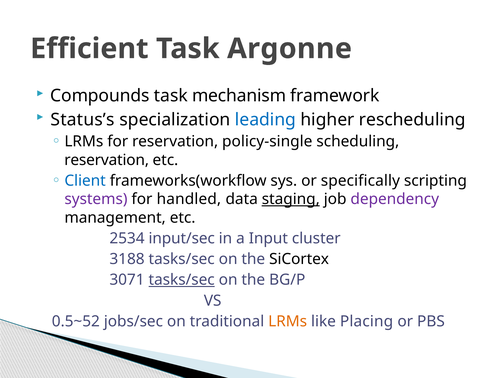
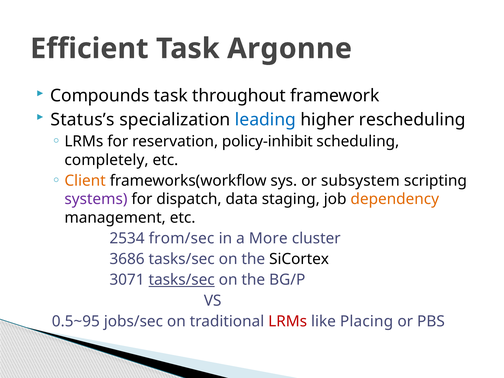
mechanism: mechanism -> throughout (239, 96)
policy-single: policy-single -> policy-inhibit (267, 141)
reservation: reservation -> completely (106, 160)
Client colour: blue -> orange (85, 181)
specifically: specifically -> subsystem (360, 181)
handled: handled -> dispatch (189, 199)
staging underline: present -> none (291, 199)
dependency colour: purple -> orange (395, 199)
input/sec: input/sec -> from/sec (182, 238)
Input: Input -> More (268, 238)
3188: 3188 -> 3686 (127, 259)
0.5~52: 0.5~52 -> 0.5~95 (76, 321)
LRMs colour: orange -> red (288, 321)
